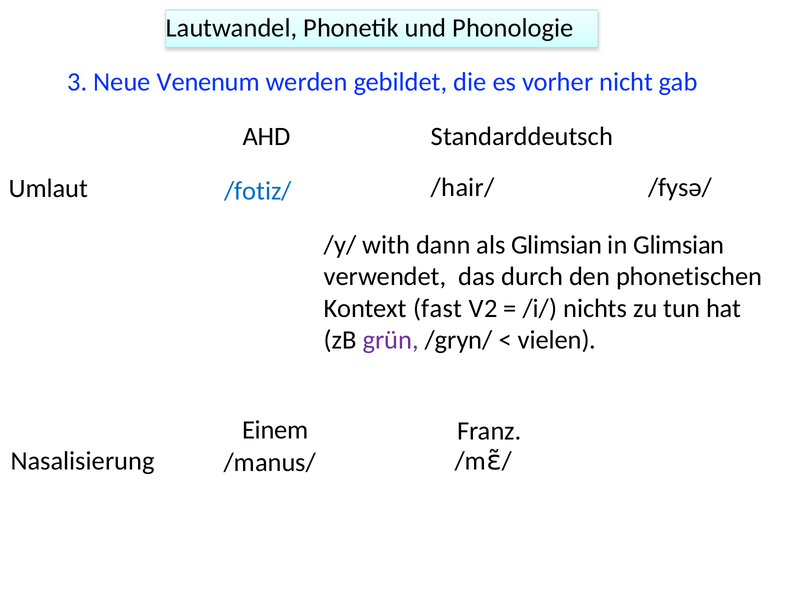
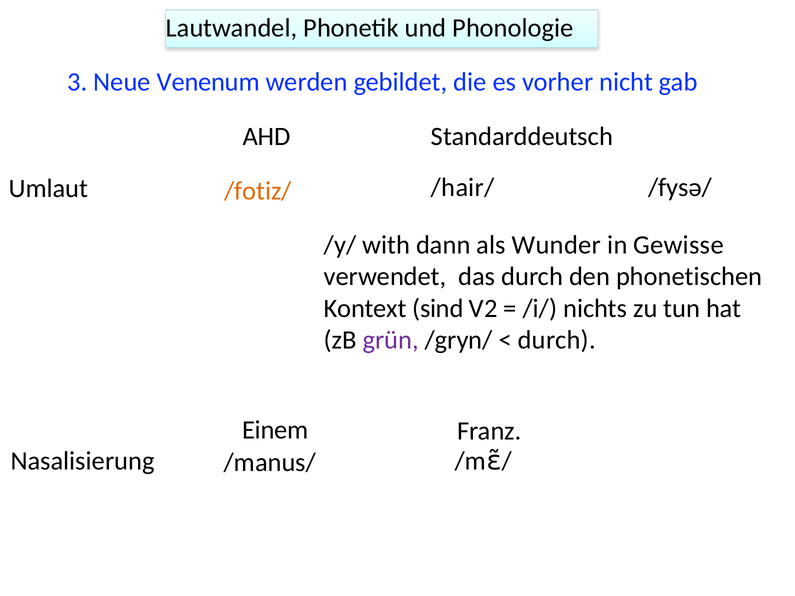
/fotiz/ colour: blue -> orange (258, 191)
als Glimsian: Glimsian -> Wunder (556, 245)
in Glimsian: Glimsian -> Gewisse (679, 245)
fast: fast -> sind (438, 308)
vielen: vielen -> durch (557, 340)
